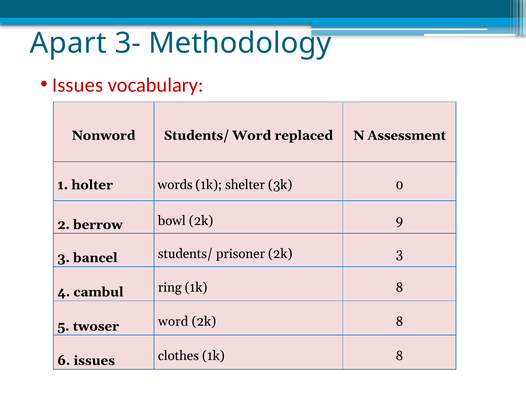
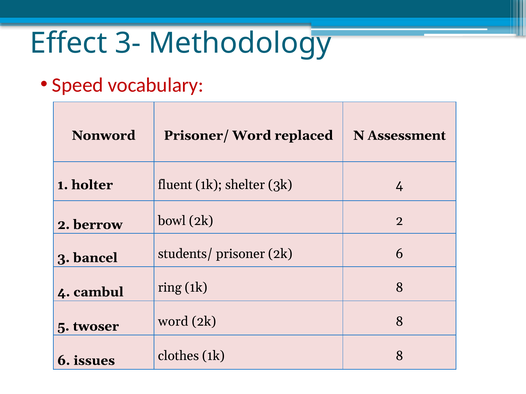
Apart: Apart -> Effect (69, 43)
Issues: Issues -> Speed (78, 85)
Nonword Students/: Students/ -> Prisoner/ (196, 136)
words: words -> fluent (175, 185)
3k 0: 0 -> 4 (399, 185)
2k 9: 9 -> 2 (399, 221)
2k 3: 3 -> 6 (399, 254)
